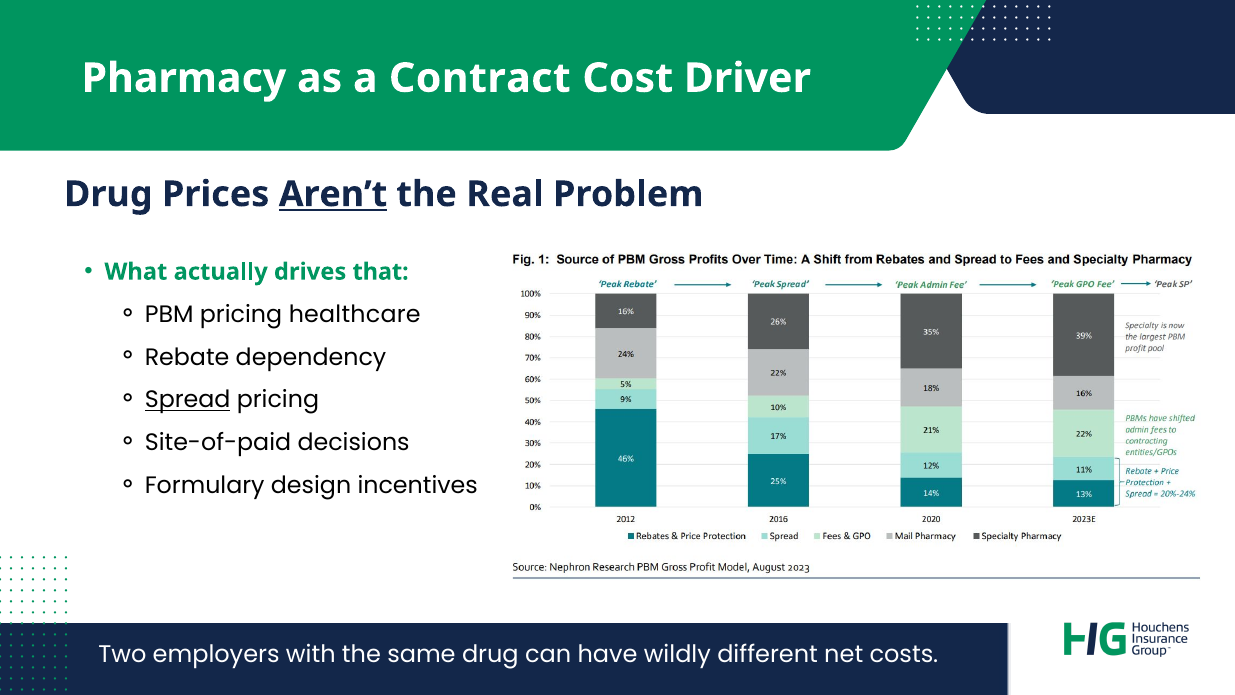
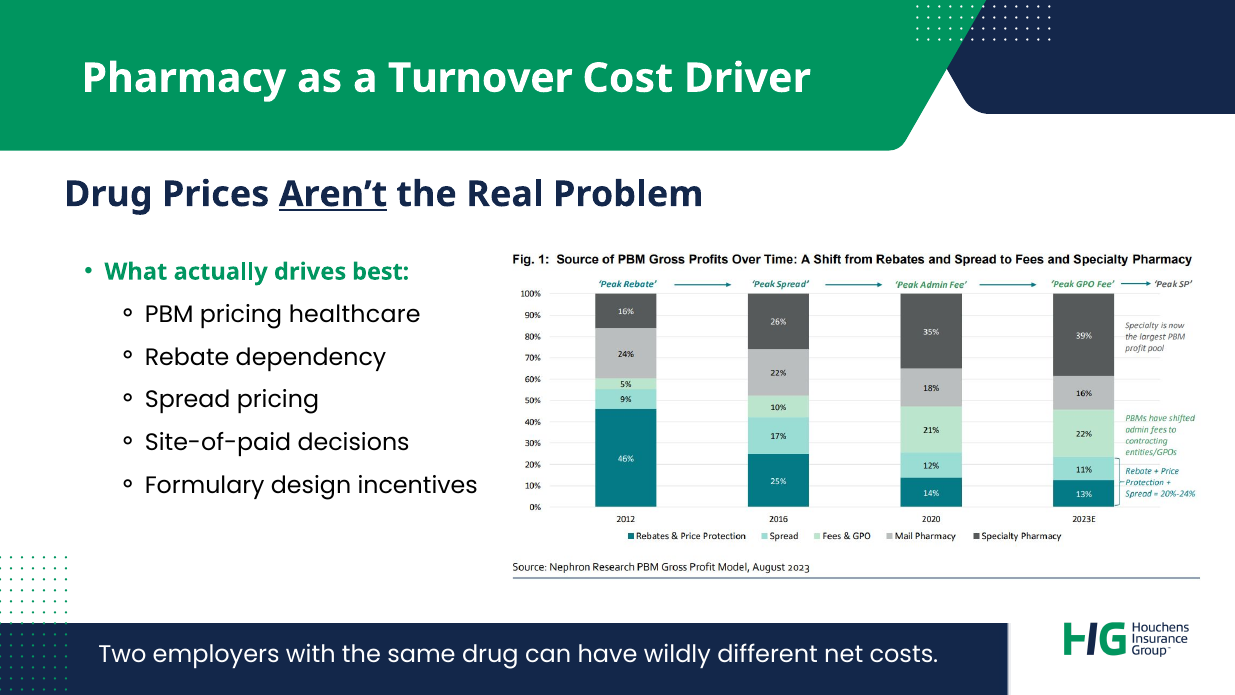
Contract: Contract -> Turnover (480, 78)
that: that -> best (381, 272)
Spread underline: present -> none (188, 400)
